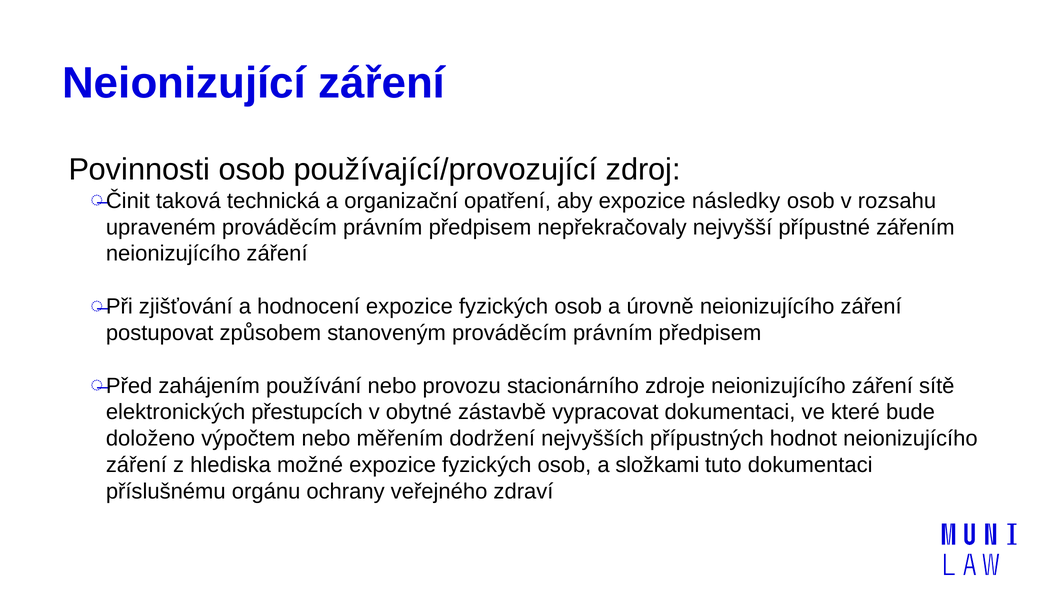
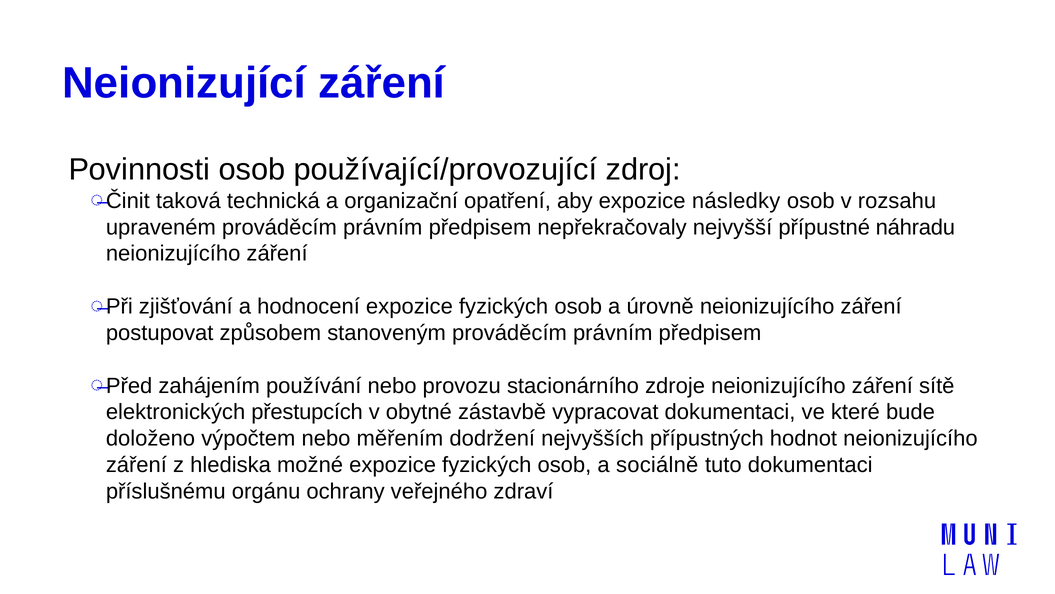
zářením: zářením -> náhradu (915, 227)
složkami: složkami -> sociálně (657, 465)
